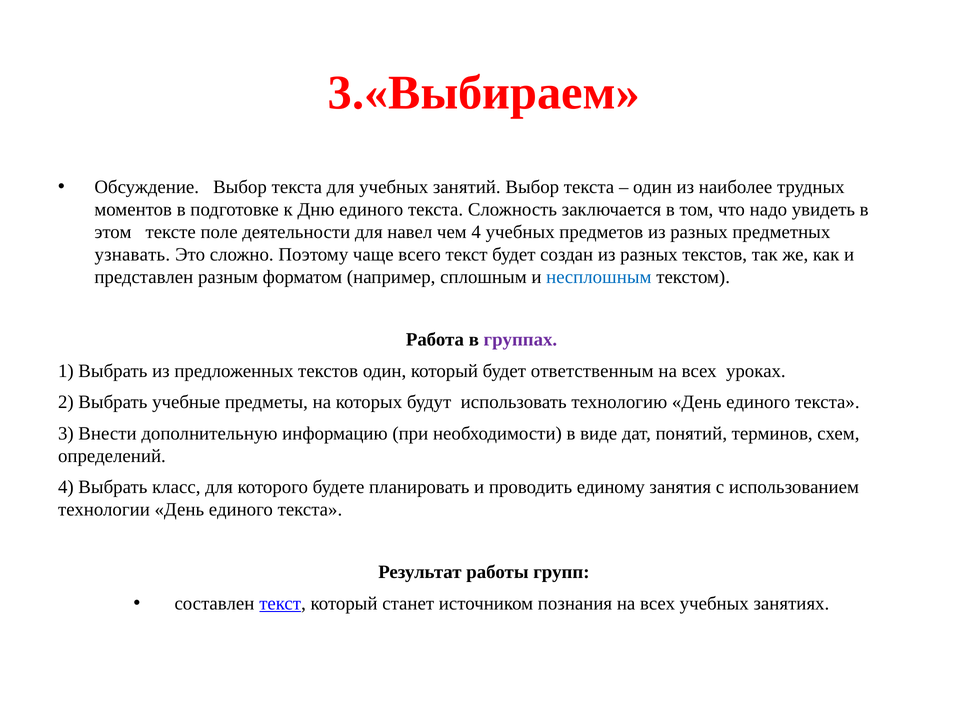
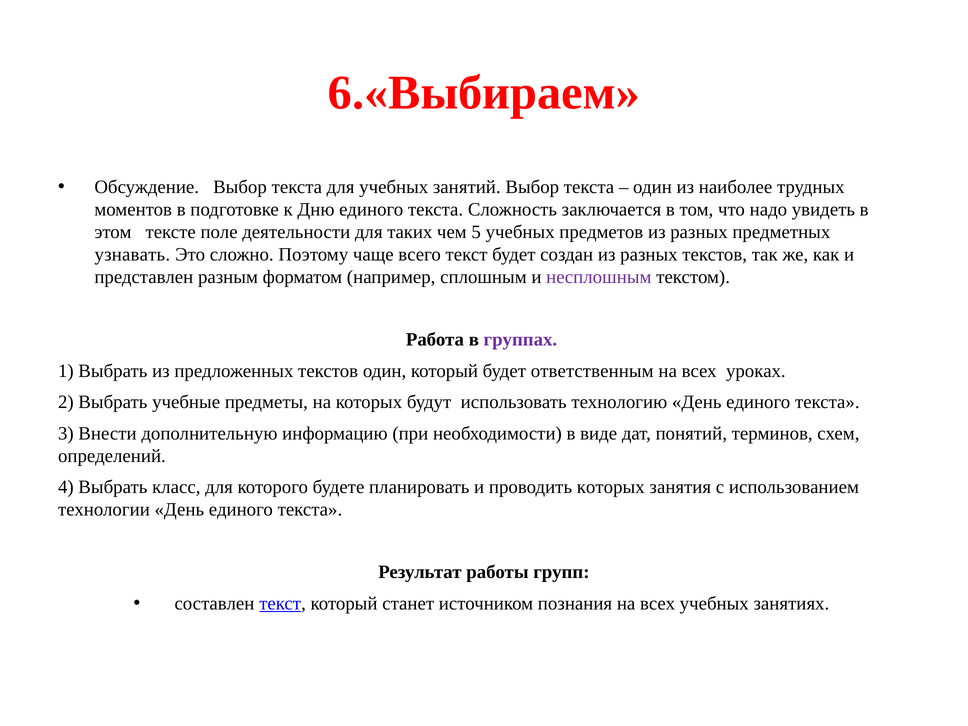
3.«Выбираем: 3.«Выбираем -> 6.«Выбираем (484, 93)
навел: навел -> таких (410, 232)
чем 4: 4 -> 5 (476, 232)
несплошным colour: blue -> purple (599, 277)
проводить единому: единому -> которых (611, 487)
